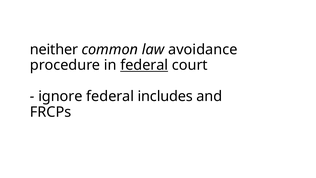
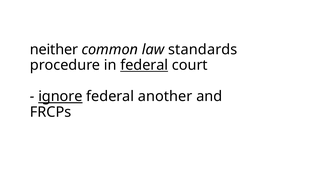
avoidance: avoidance -> standards (203, 49)
ignore underline: none -> present (60, 96)
includes: includes -> another (165, 96)
